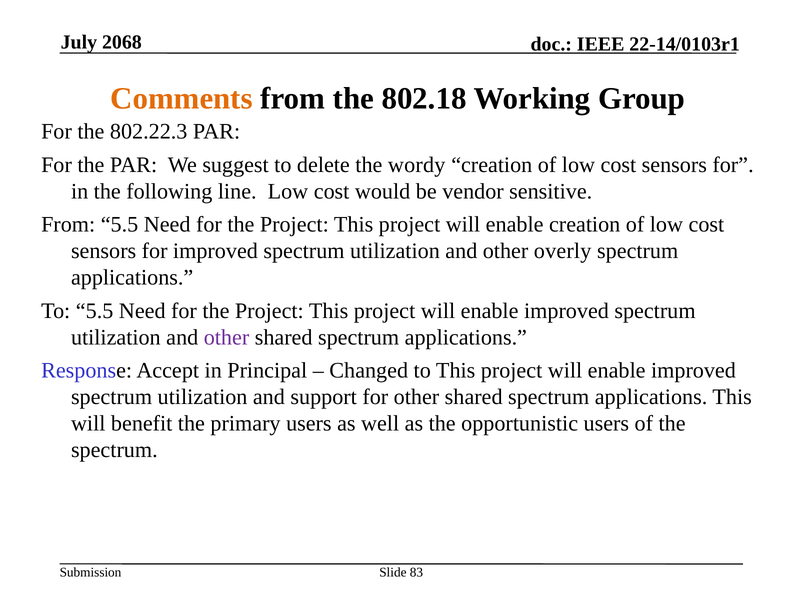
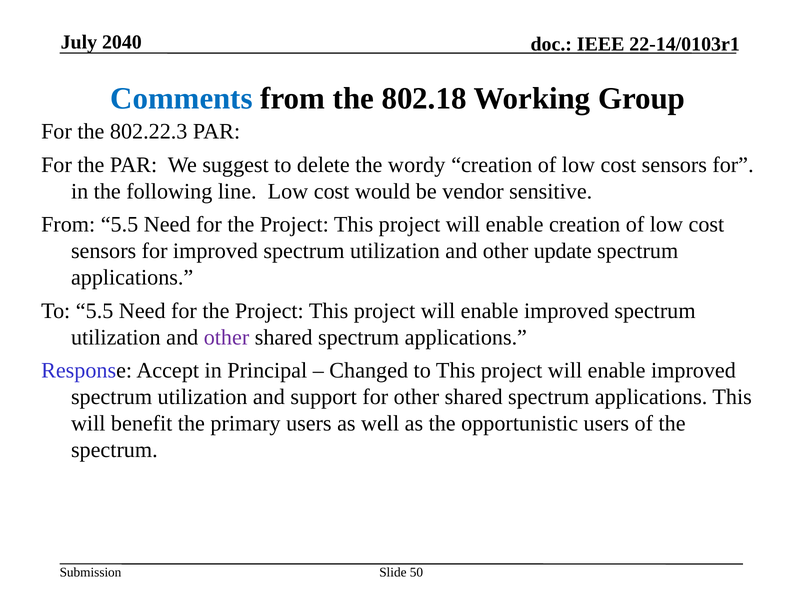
2068: 2068 -> 2040 (122, 42)
Comments colour: orange -> blue (182, 98)
overly: overly -> update (563, 251)
83: 83 -> 50 (416, 573)
